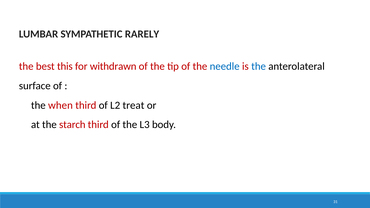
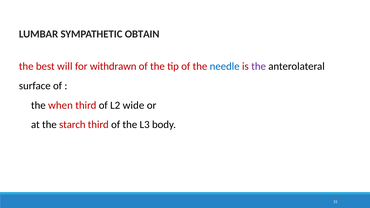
RARELY: RARELY -> OBTAIN (142, 34)
this: this -> will (65, 66)
the colour: blue -> purple (259, 66)
treat: treat -> wide (133, 105)
